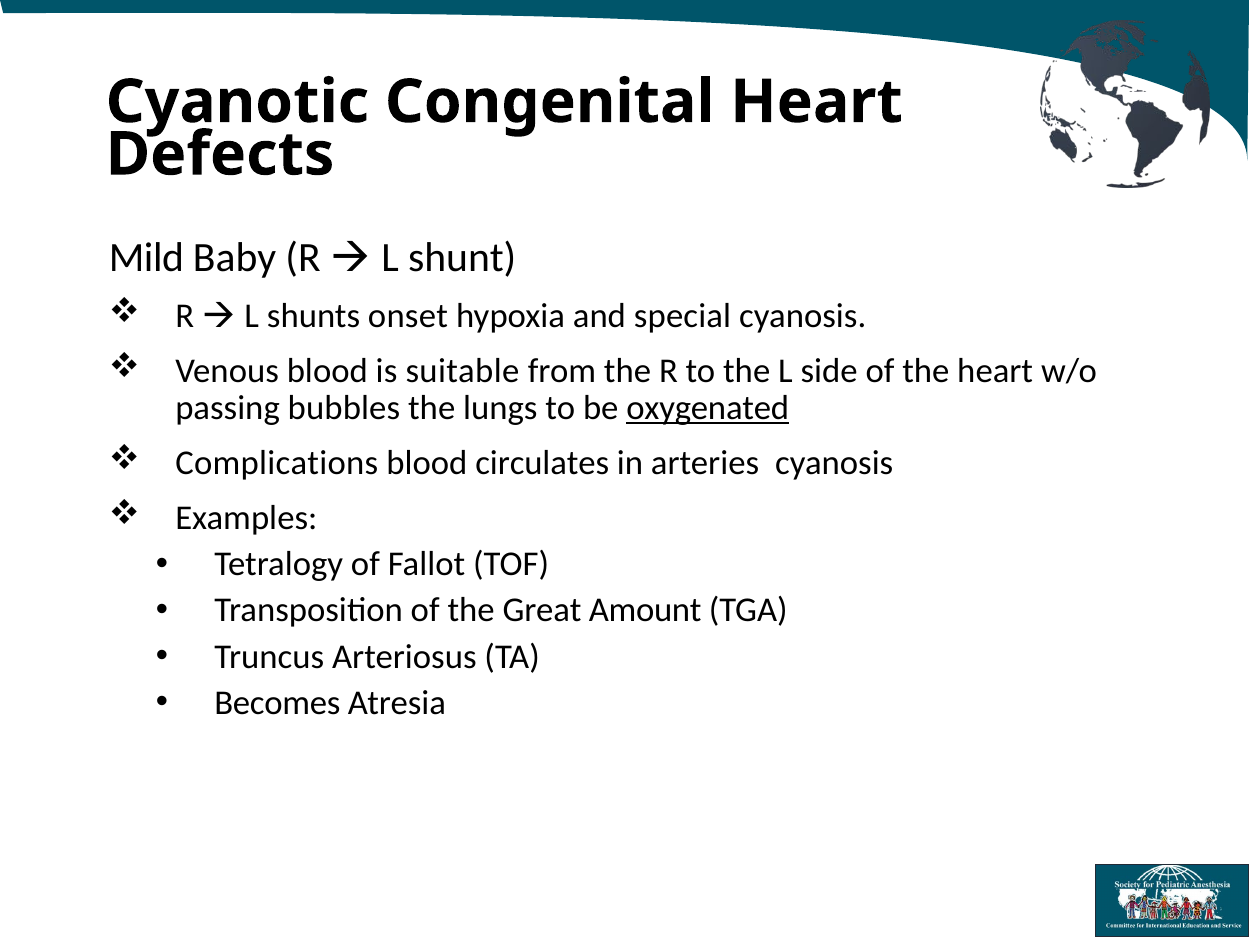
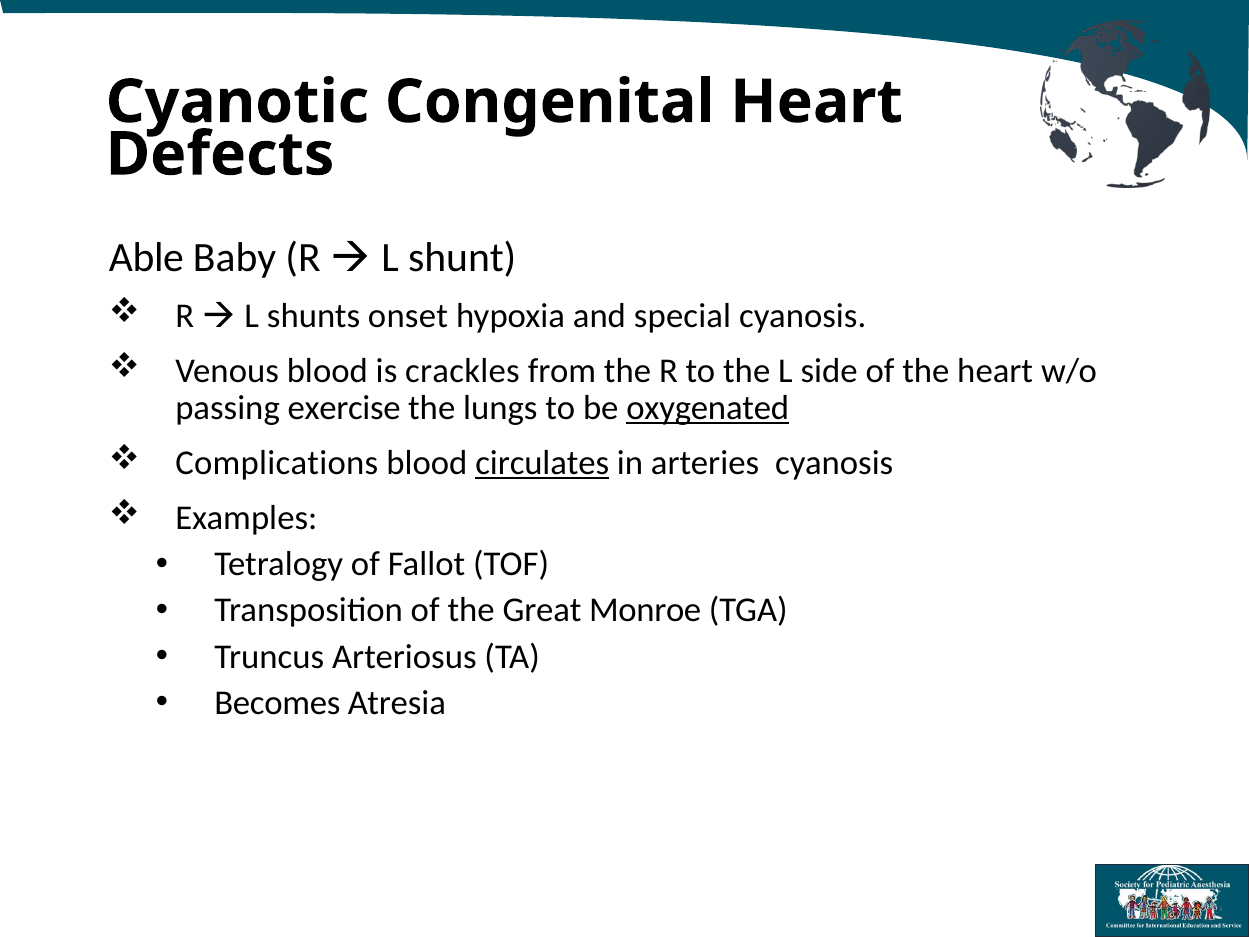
Mild: Mild -> Able (146, 257)
suitable: suitable -> crackles (462, 371)
bubbles: bubbles -> exercise (344, 408)
circulates underline: none -> present (542, 463)
Amount: Amount -> Monroe (645, 610)
